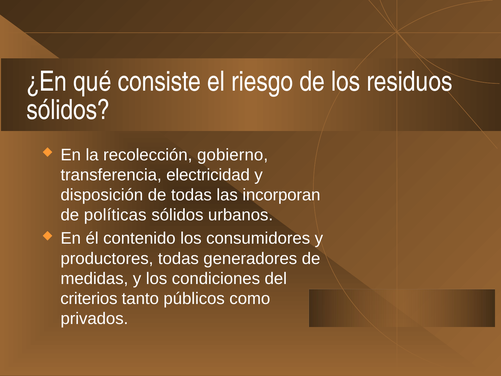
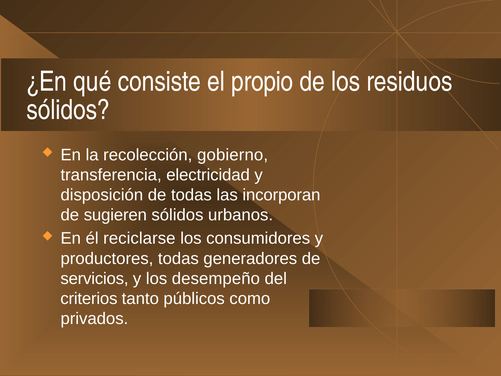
riesgo: riesgo -> propio (262, 81)
políticas: políticas -> sugieren (115, 215)
contenido: contenido -> reciclarse (139, 238)
medidas: medidas -> servicios (94, 278)
condiciones: condiciones -> desempeño (216, 278)
